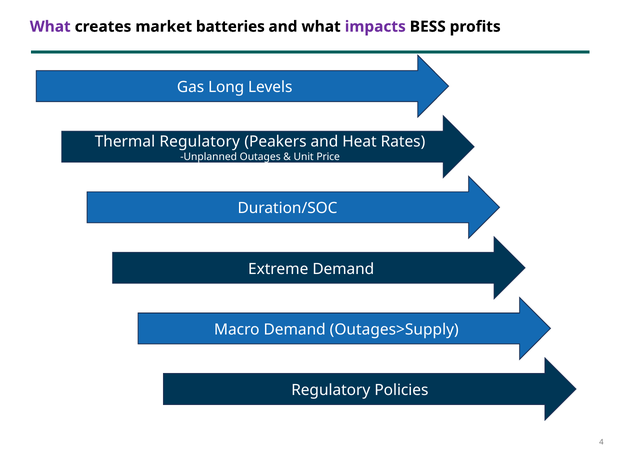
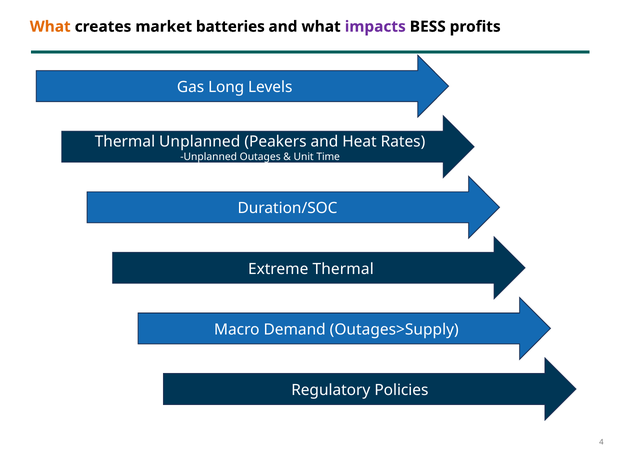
What colour: purple -> orange (50, 27)
Thermal Regulatory: Regulatory -> Unplanned (200, 141)
Price: Price -> Time (328, 157)
Extreme Demand: Demand -> Thermal (343, 269)
